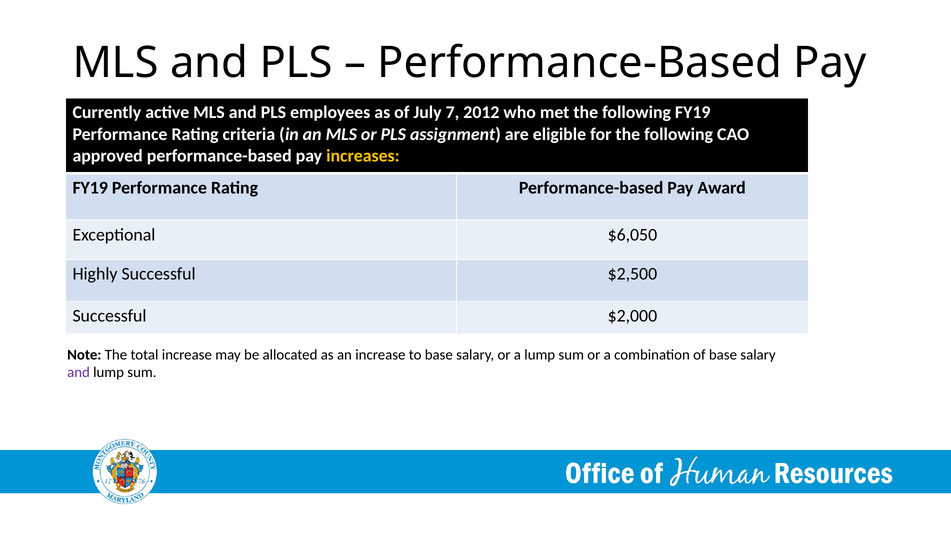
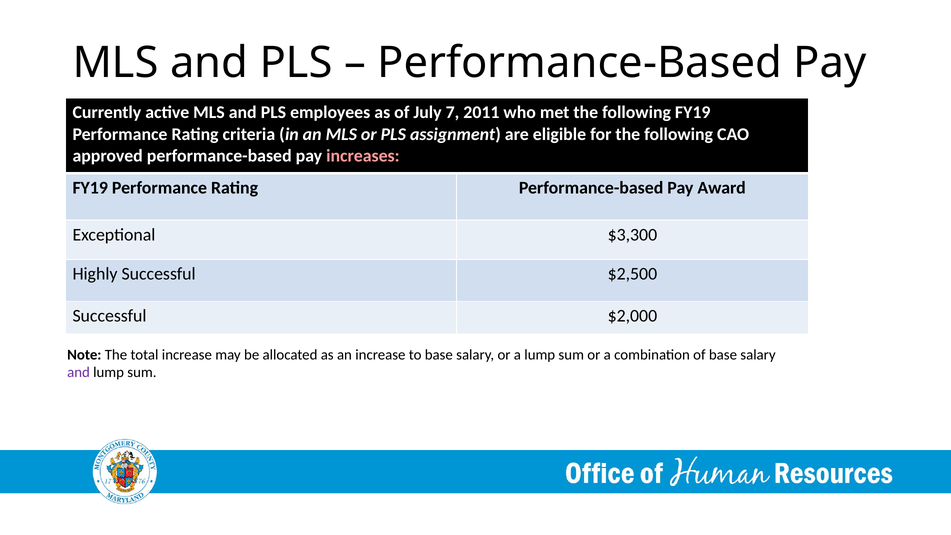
2012: 2012 -> 2011 (481, 113)
increases colour: yellow -> pink (363, 156)
$6,050: $6,050 -> $3,300 (632, 235)
